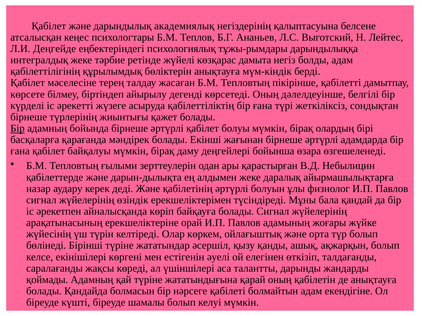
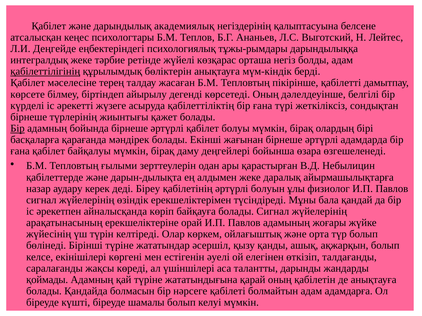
дамыта: дамыта -> орташа (255, 60)
қабілеттілігінің underline: none -> present (45, 72)
деді Және: Және -> Біреу (148, 189)
екендігіне: екендігіне -> адамдарға (349, 291)
